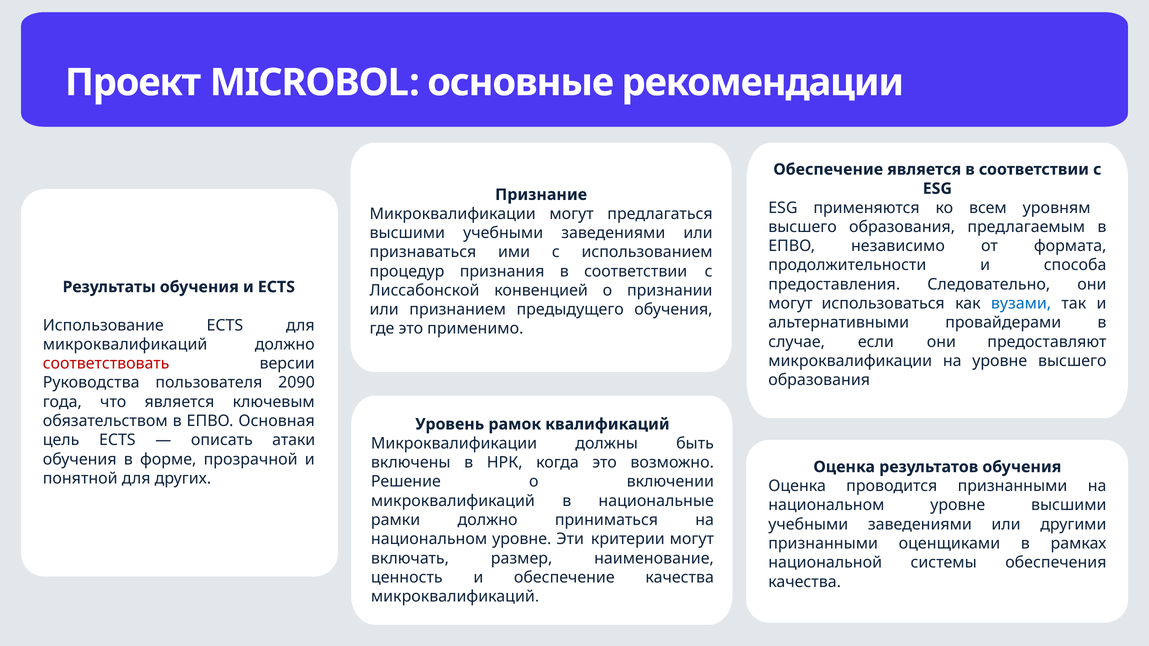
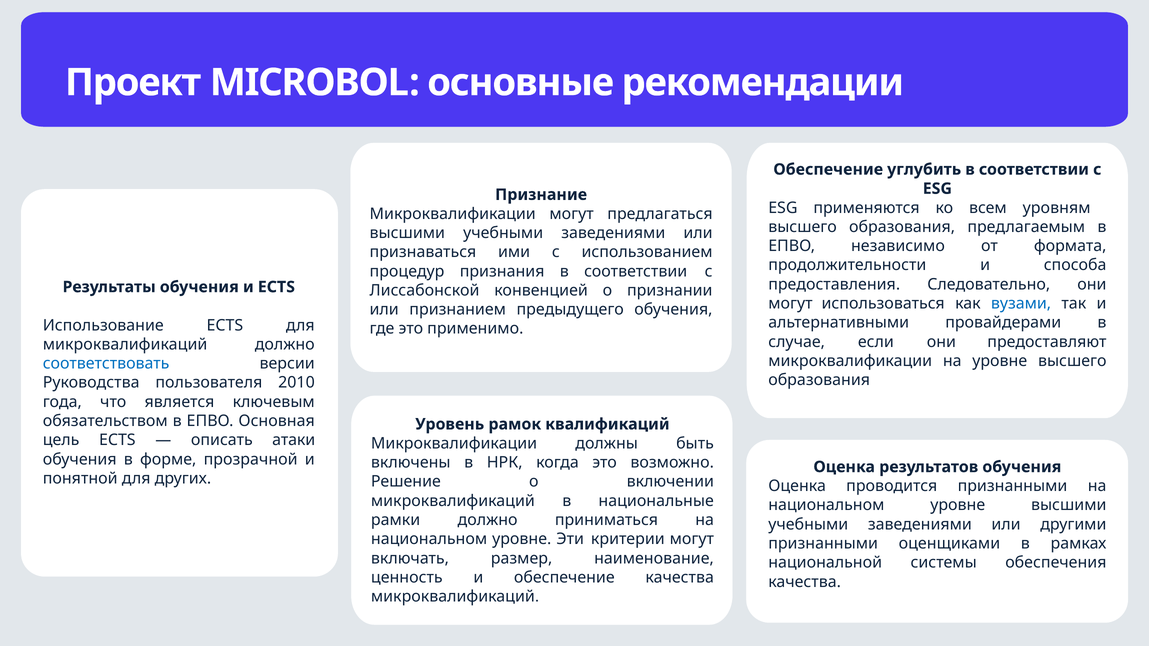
Обеспечение является: является -> углубить (924, 170)
соответствовать colour: red -> blue (106, 364)
2090: 2090 -> 2010 (296, 383)
